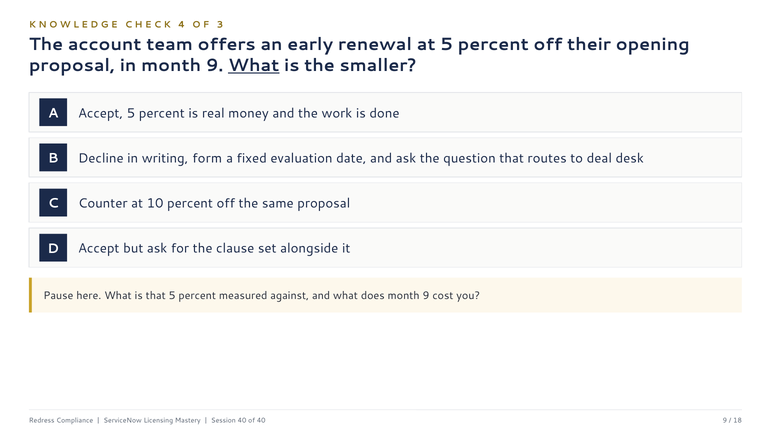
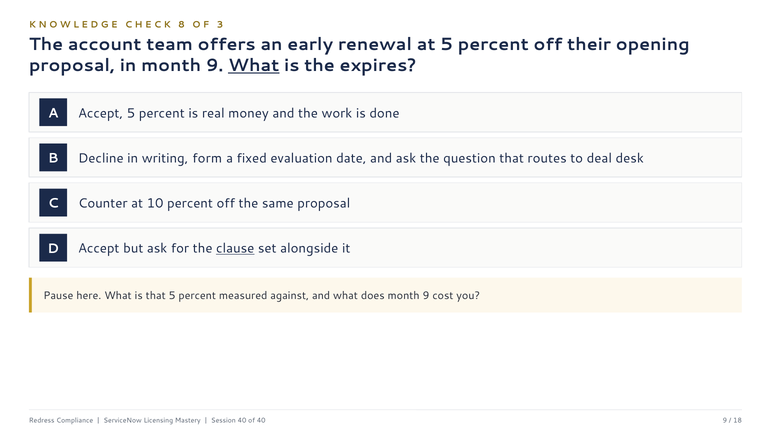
4: 4 -> 8 (181, 25)
smaller: smaller -> expires (378, 65)
clause underline: none -> present (235, 248)
